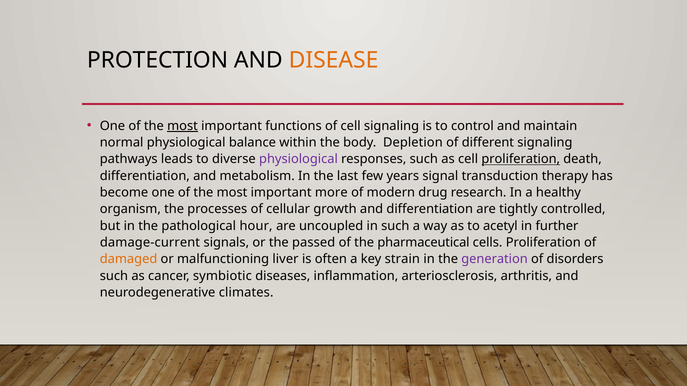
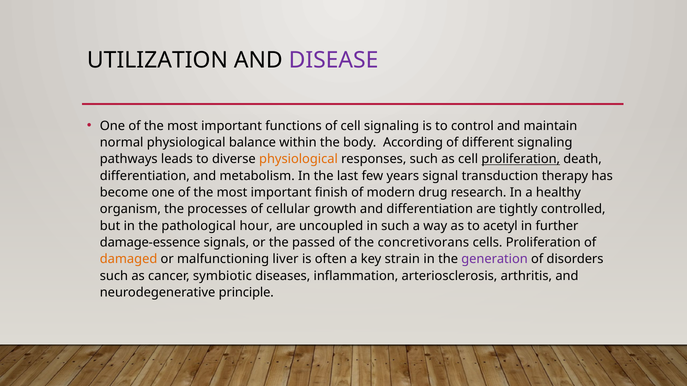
PROTECTION: PROTECTION -> UTILIZATION (157, 60)
DISEASE colour: orange -> purple (334, 60)
most underline: present -> none (183, 126)
Depletion: Depletion -> According (413, 143)
physiological colour: purple -> orange (298, 159)
more: more -> finish (331, 193)
damage-current: damage-current -> damage-essence (150, 243)
pharmaceutical: pharmaceutical -> concretivorans (423, 243)
climates: climates -> principle (246, 293)
